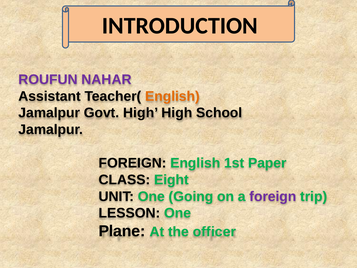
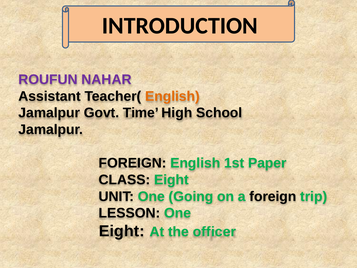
Govt High: High -> Time (141, 113)
foreign colour: purple -> black (273, 196)
Plane: Plane -> Eight (122, 231)
